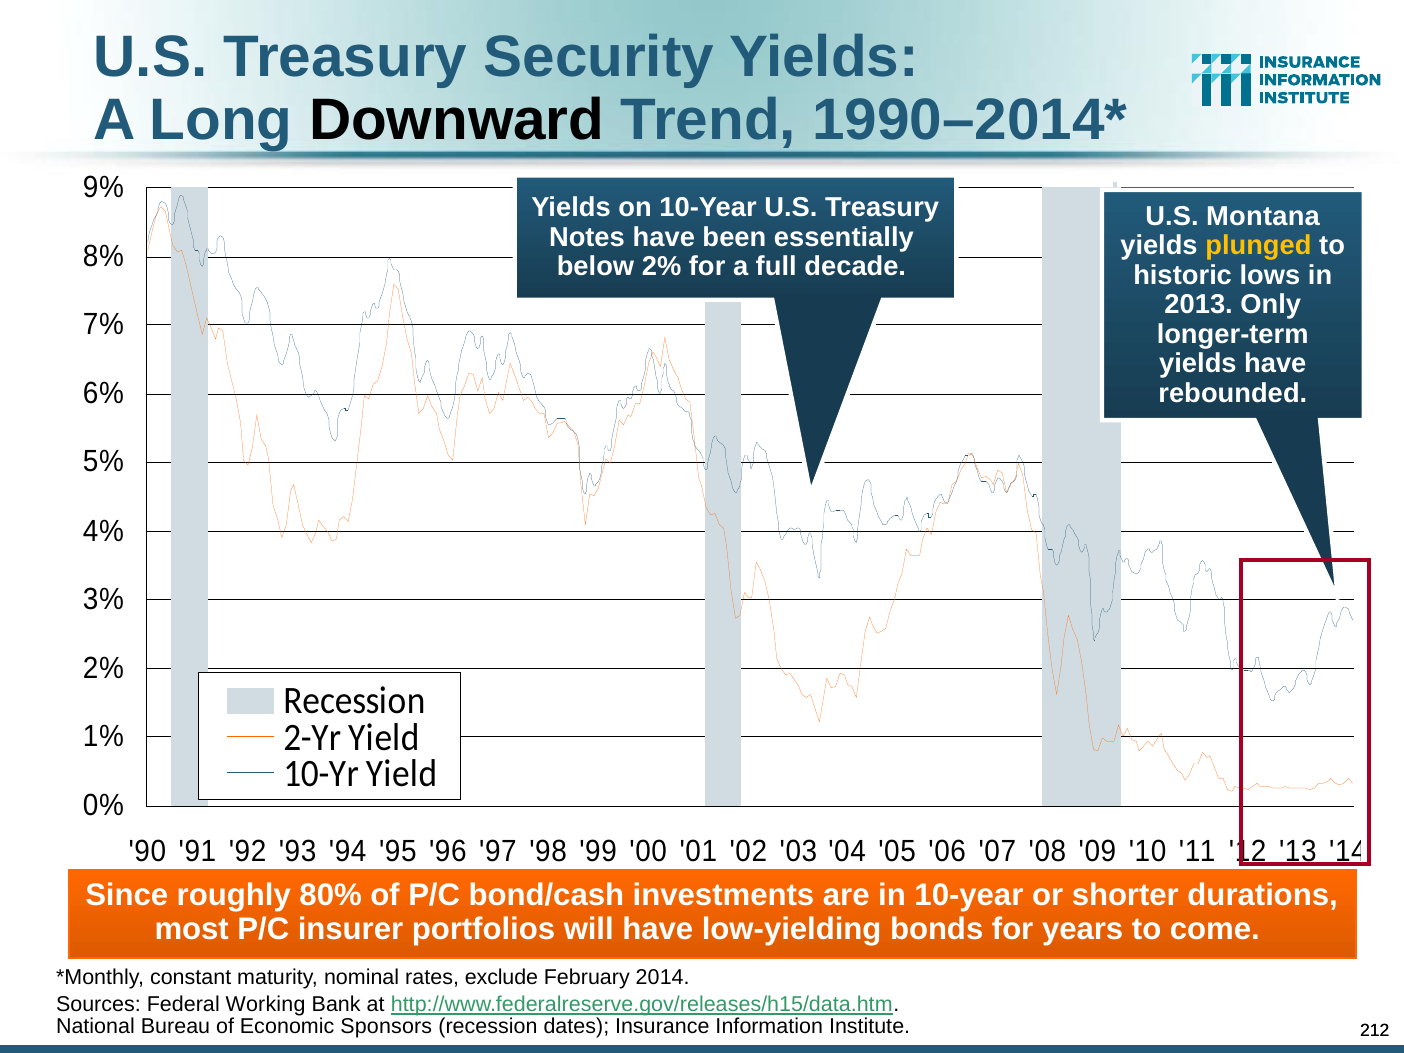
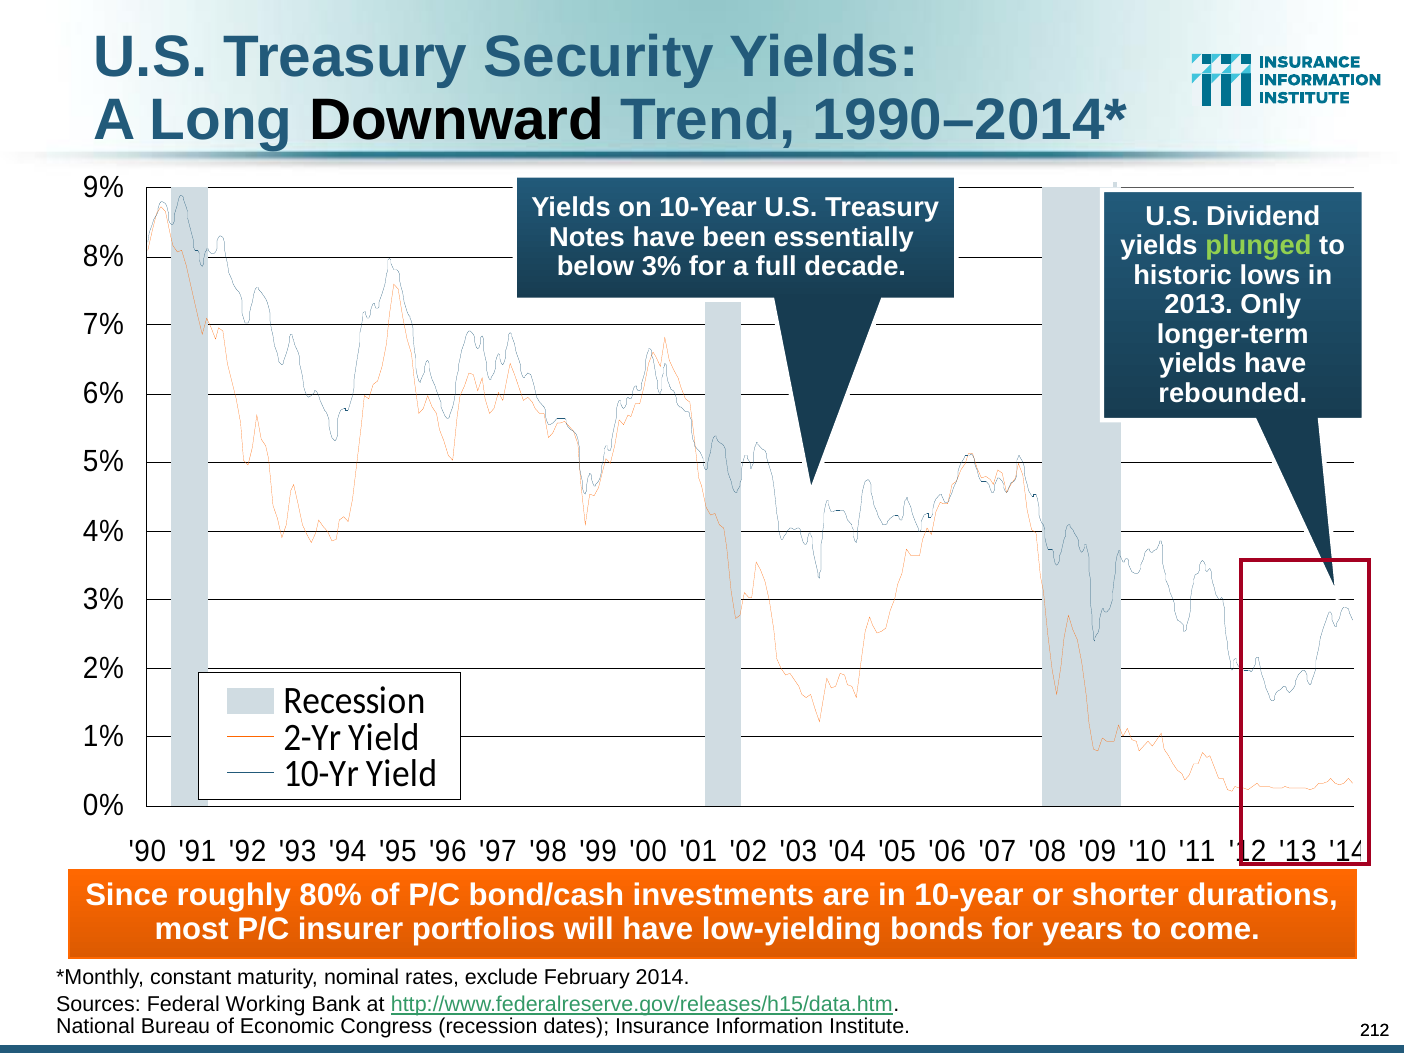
Montana: Montana -> Dividend (1263, 216)
plunged colour: yellow -> light green (1258, 246)
below 2%: 2% -> 3% (662, 267)
Sponsors: Sponsors -> Congress (386, 1027)
